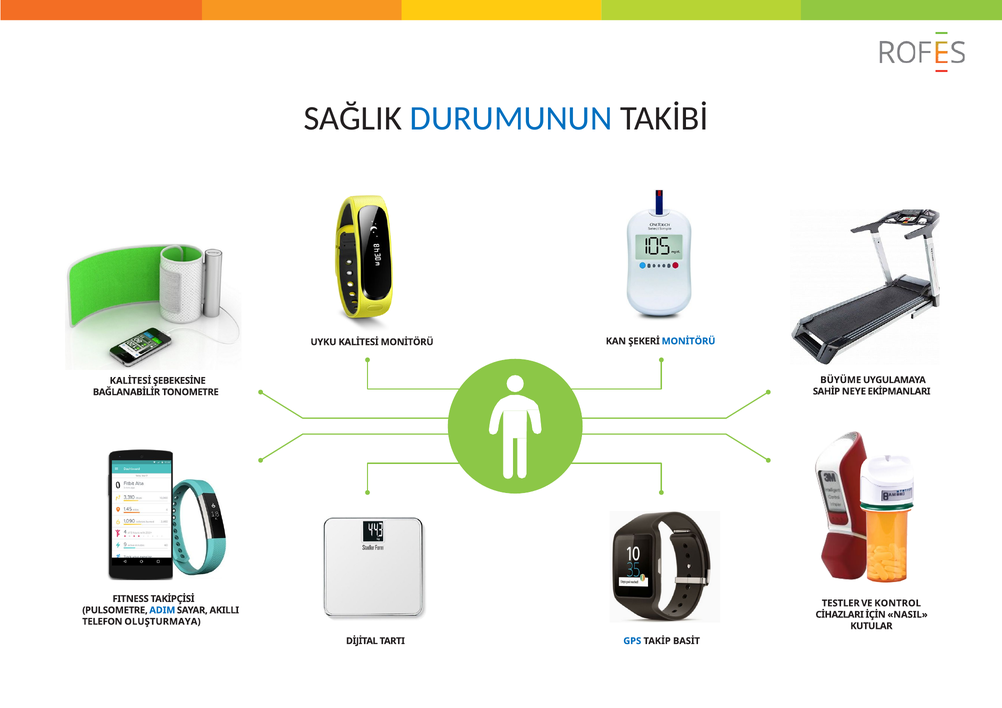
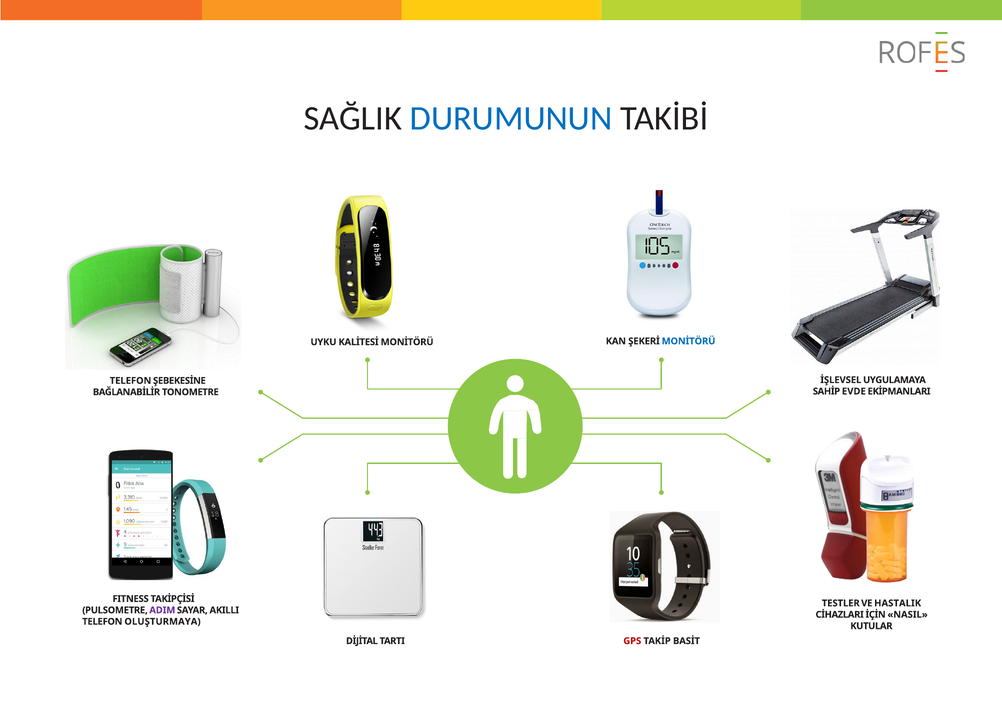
BÜYÜME: BÜYÜME -> İŞLEVSEL (841, 380)
KALİTESİ: KALİTESİ -> TELEFON (130, 381)
NEYE: NEYE -> EVDE (854, 392)
KONTROL: KONTROL -> HASTALIK (898, 604)
ADIM colour: blue -> purple (162, 611)
GPS colour: blue -> red (632, 642)
